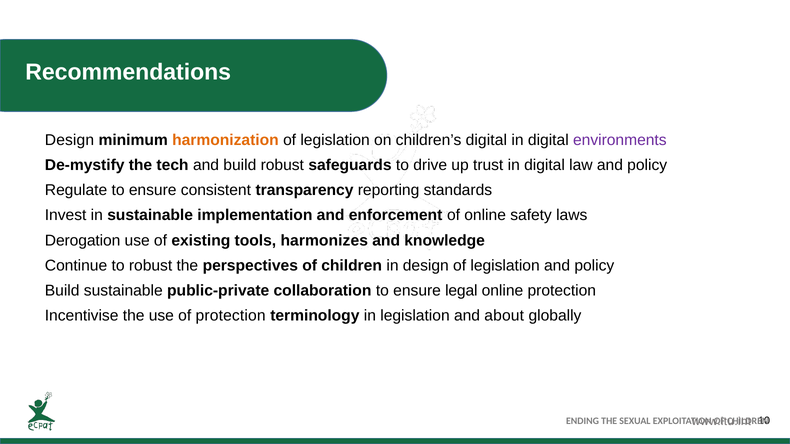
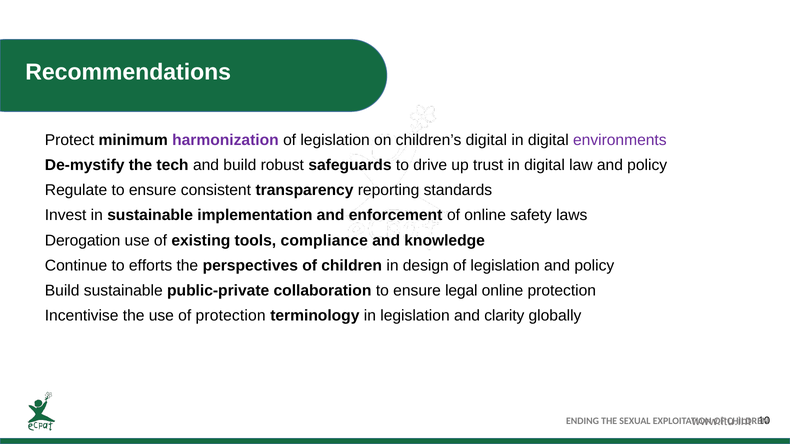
Design: Design -> Protect (70, 140)
harmonization colour: orange -> purple (225, 140)
harmonizes: harmonizes -> compliance (324, 241)
to robust: robust -> efforts (151, 266)
about: about -> clarity (504, 316)
